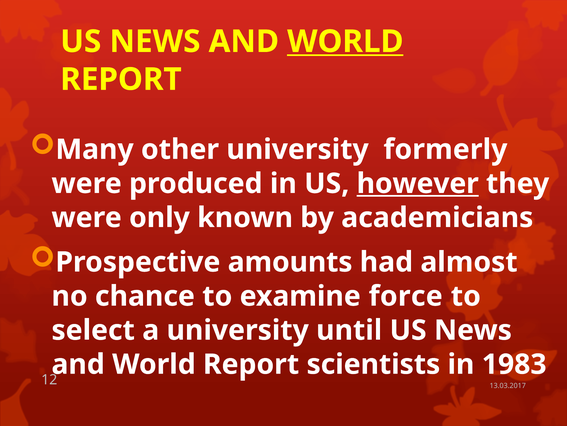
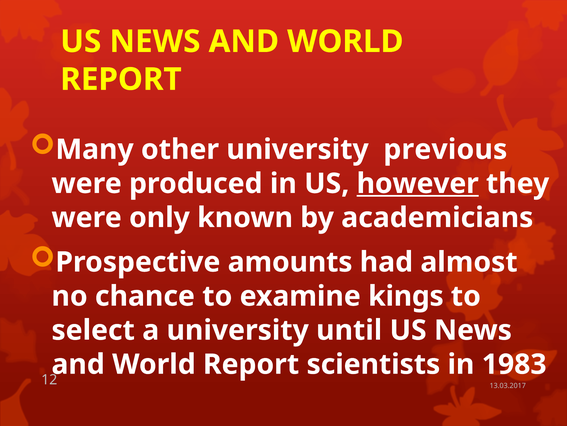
WORLD underline: present -> none (345, 42)
formerly: formerly -> previous (445, 149)
force: force -> kings (406, 296)
